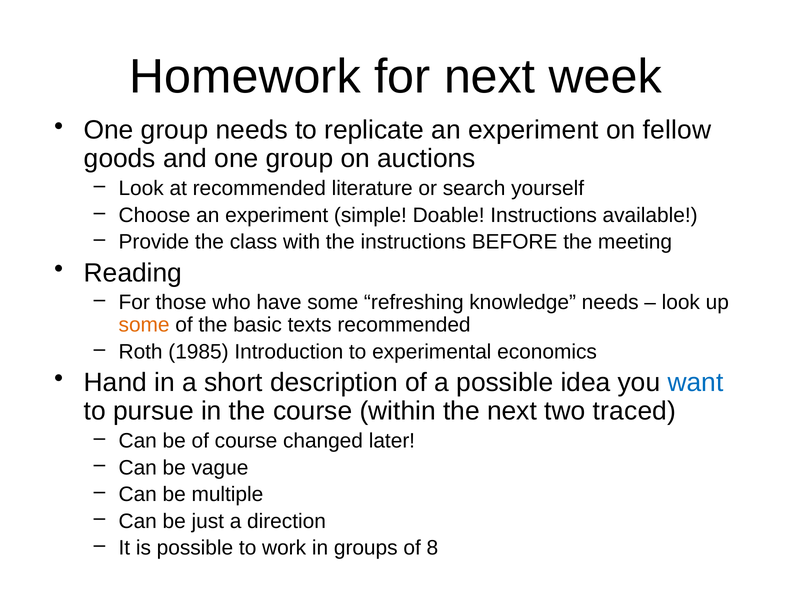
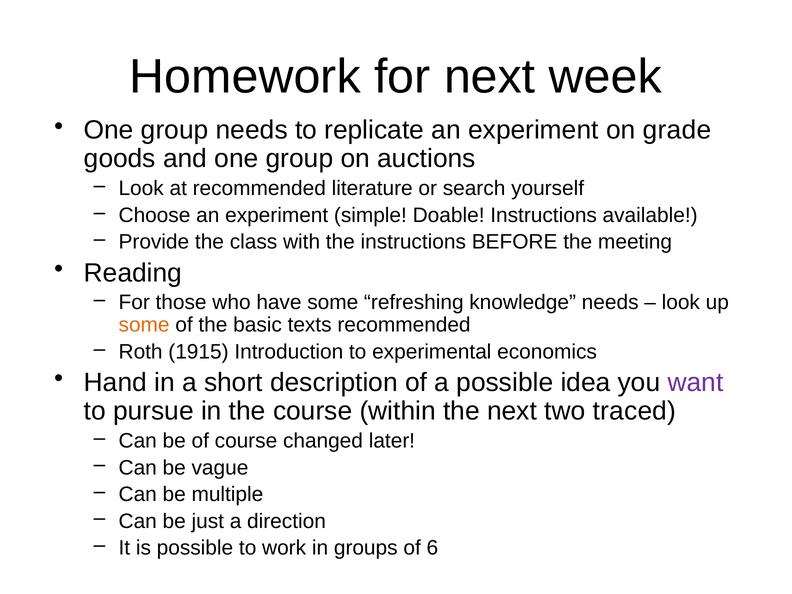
fellow: fellow -> grade (677, 130)
1985: 1985 -> 1915 (198, 352)
want colour: blue -> purple (696, 383)
8: 8 -> 6 (432, 548)
